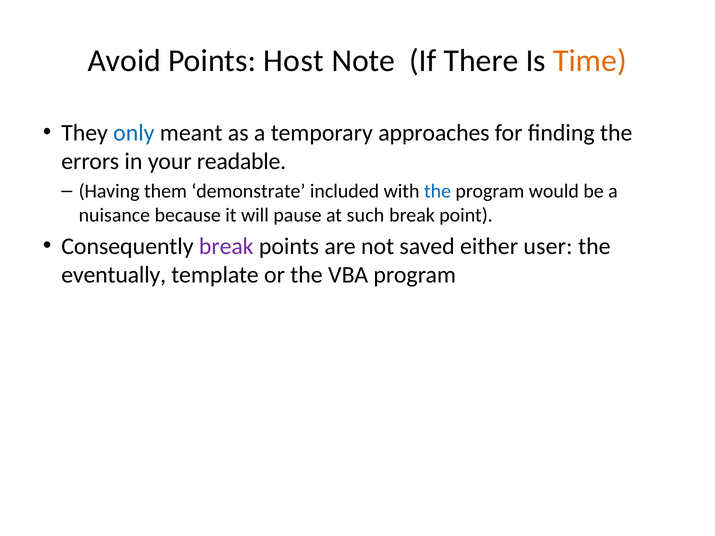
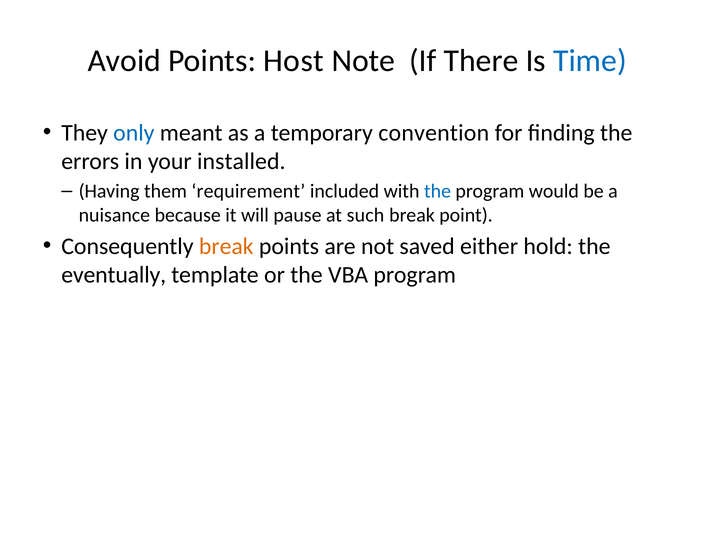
Time colour: orange -> blue (590, 61)
approaches: approaches -> convention (434, 133)
readable: readable -> installed (241, 161)
demonstrate: demonstrate -> requirement (248, 191)
break colour: purple -> orange (226, 246)
user: user -> hold (548, 246)
